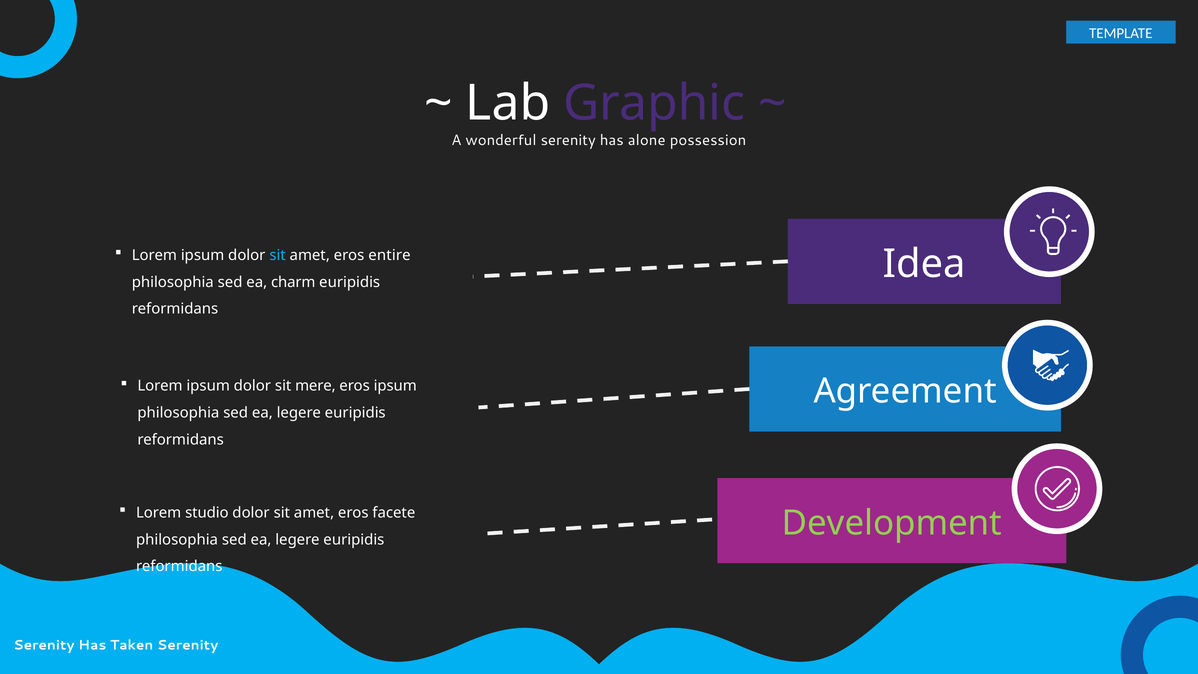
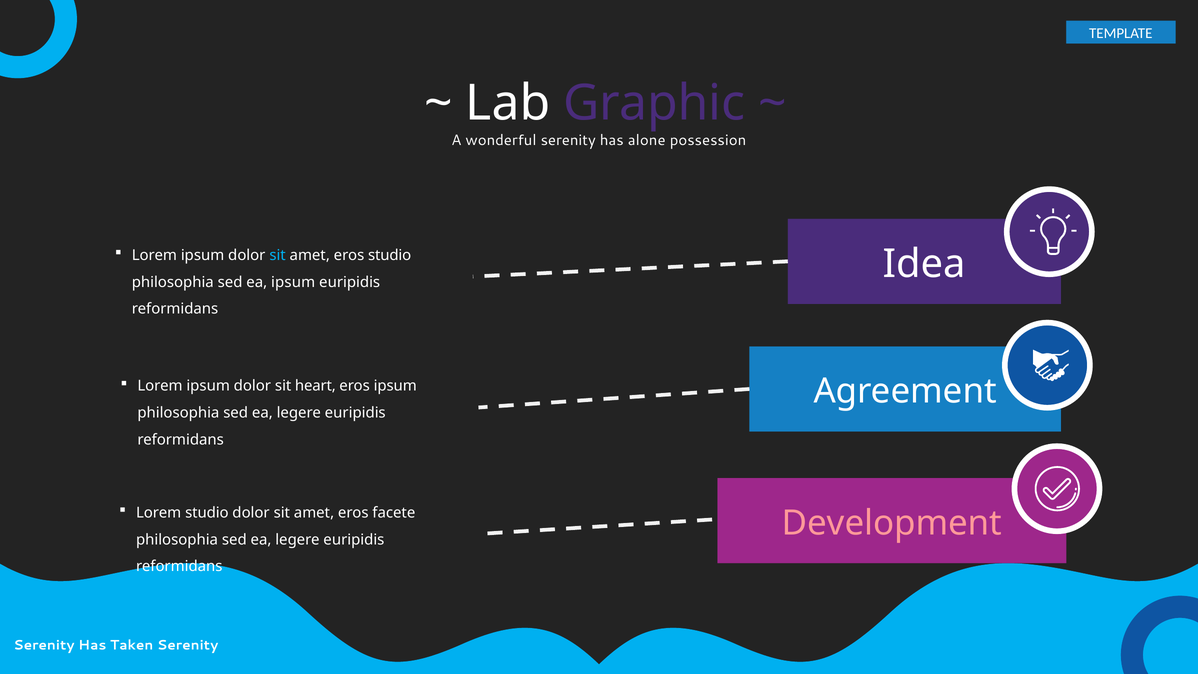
eros entire: entire -> studio (390, 255)
ea charm: charm -> ipsum (293, 282)
mere: mere -> heart (315, 386)
Development colour: light green -> pink (892, 523)
